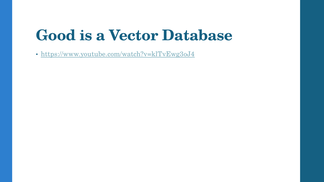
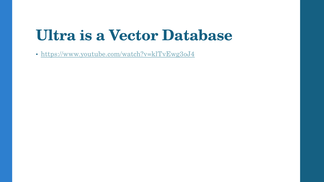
Good: Good -> Ultra (56, 36)
